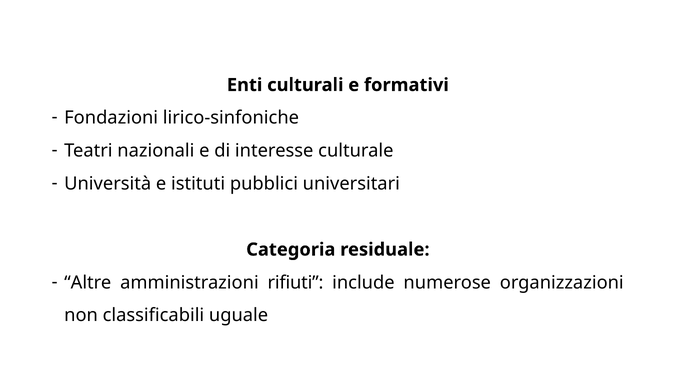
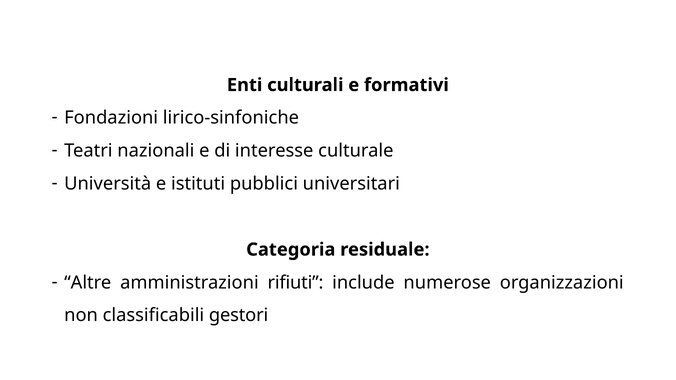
uguale: uguale -> gestori (239, 316)
